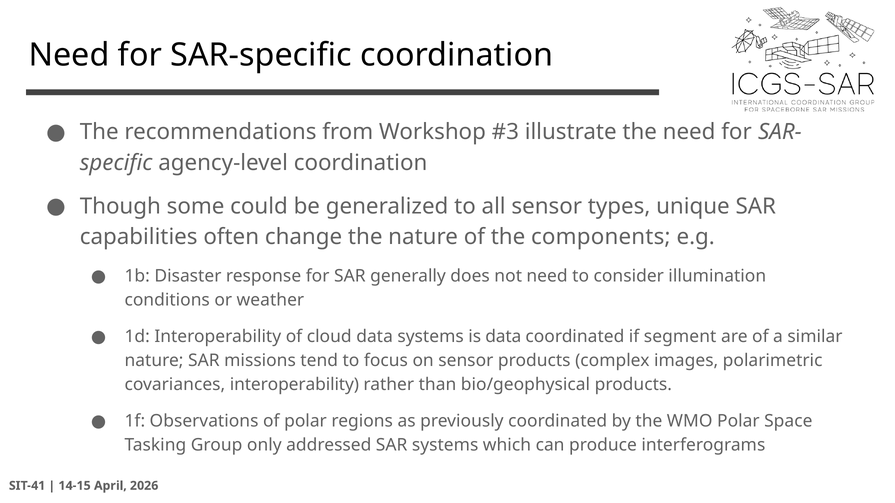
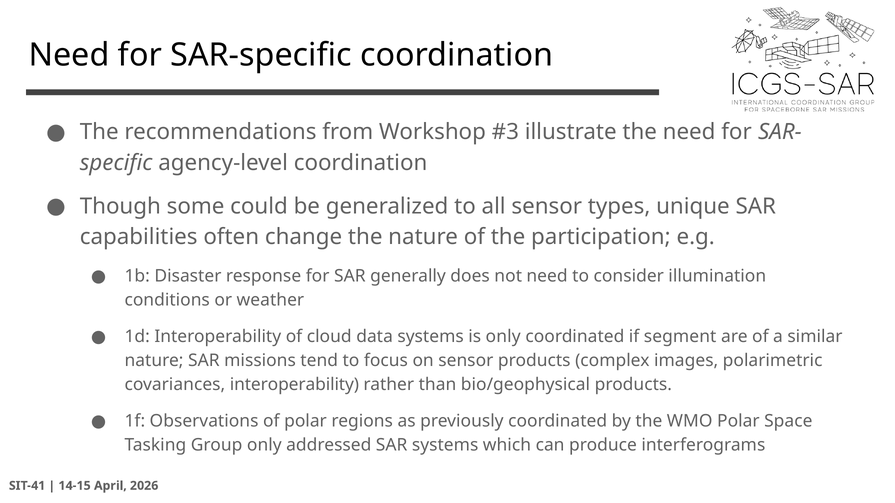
components: components -> participation (601, 237)
is data: data -> only (503, 337)
